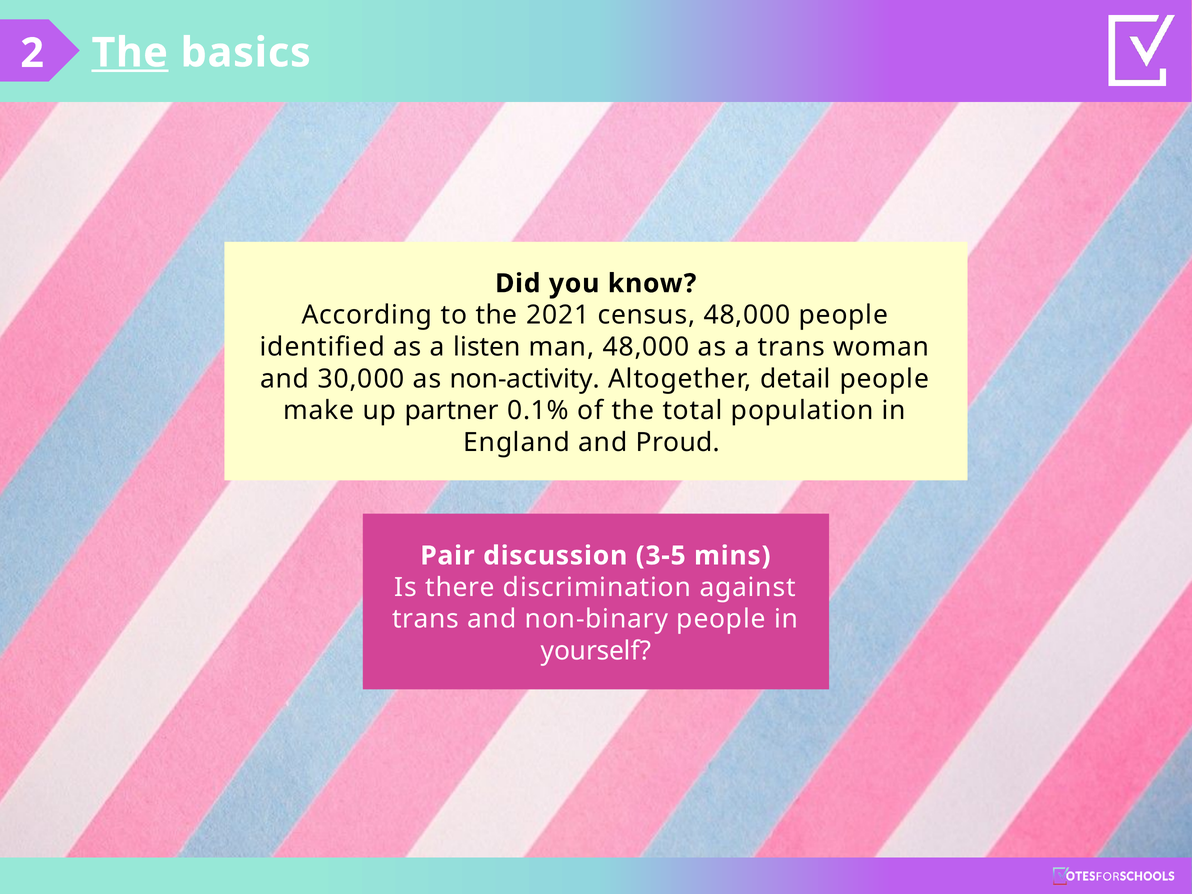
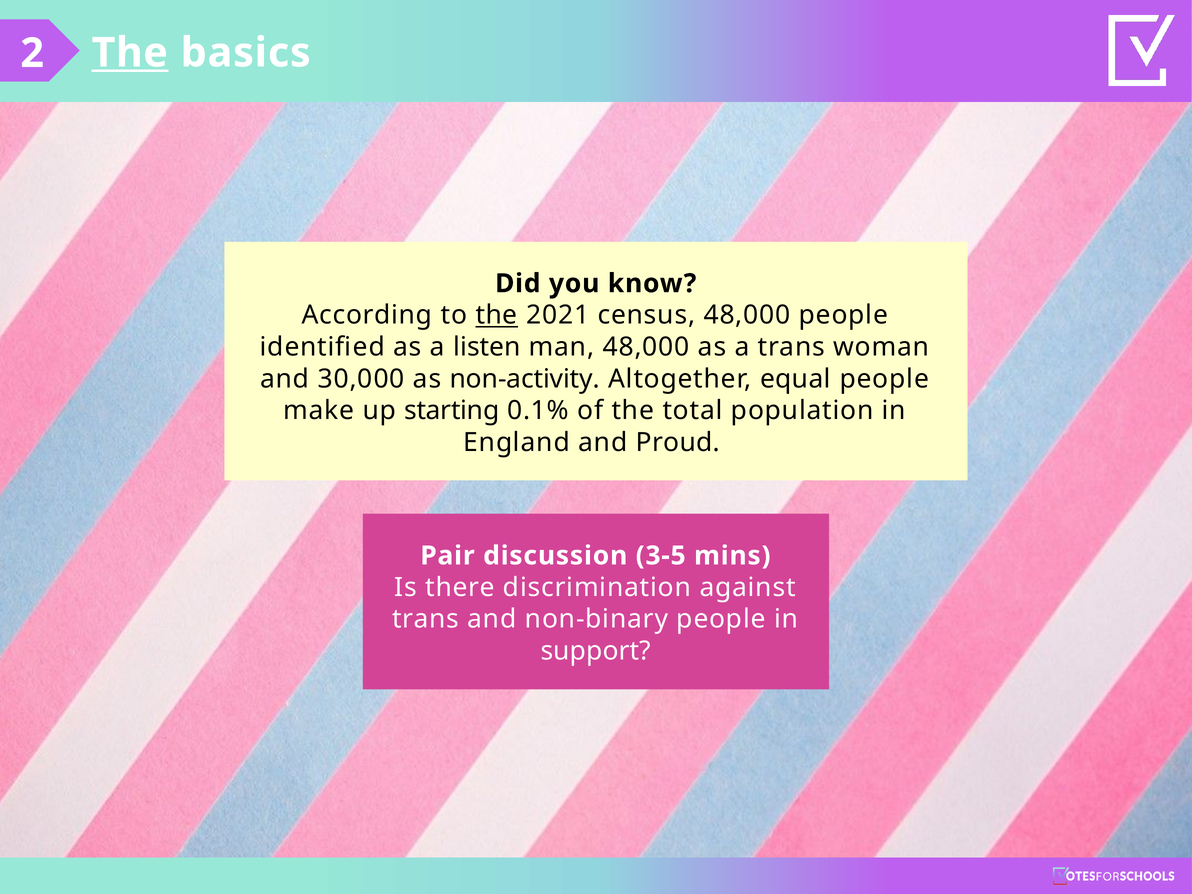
the underline: none -> present (497, 315)
detail: detail -> equal (795, 379)
partner: partner -> starting (452, 411)
yourself: yourself -> support (596, 651)
